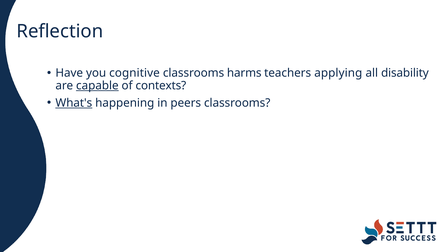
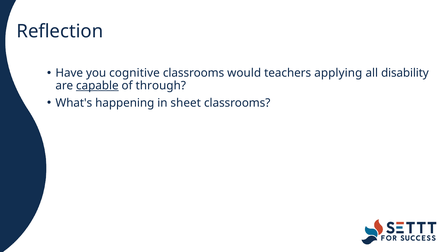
harms: harms -> would (244, 73)
contexts: contexts -> through (161, 86)
What's underline: present -> none (74, 103)
peers: peers -> sheet (186, 103)
